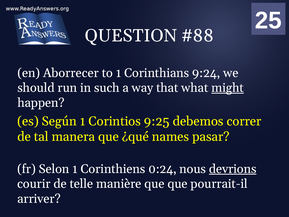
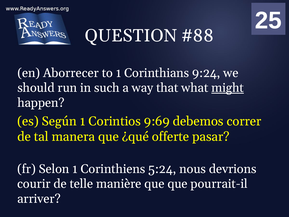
9:25: 9:25 -> 9:69 (157, 121)
names: names -> offerte (171, 136)
0:24: 0:24 -> 5:24 (162, 169)
devrions underline: present -> none (233, 169)
